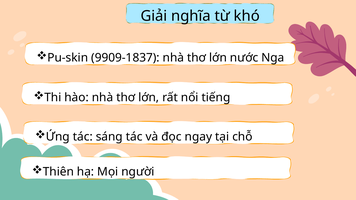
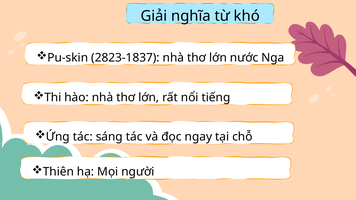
9909-1837: 9909-1837 -> 2823-1837 (125, 58)
